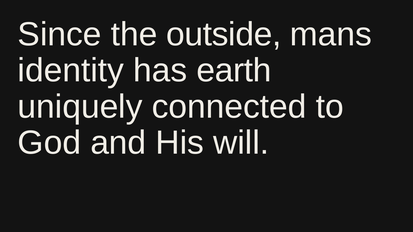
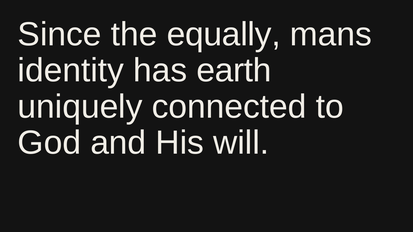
outside: outside -> equally (224, 34)
